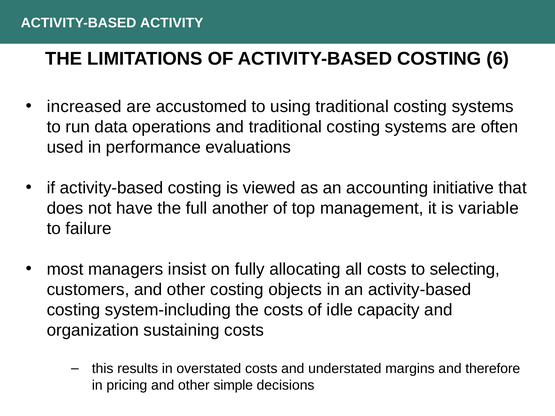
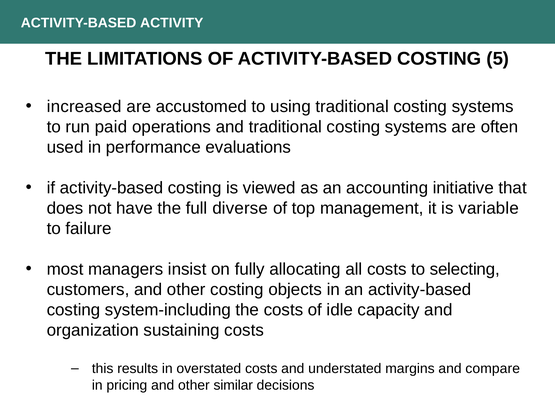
6: 6 -> 5 (498, 59)
data: data -> paid (111, 127)
another: another -> diverse (240, 208)
therefore: therefore -> compare (493, 369)
simple: simple -> similar (233, 386)
